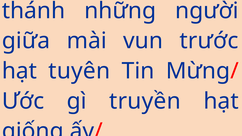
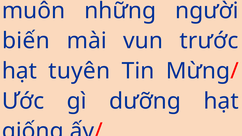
thánh: thánh -> muôn (34, 11)
giữa: giữa -> biến (26, 41)
truyền: truyền -> dưỡng (145, 101)
